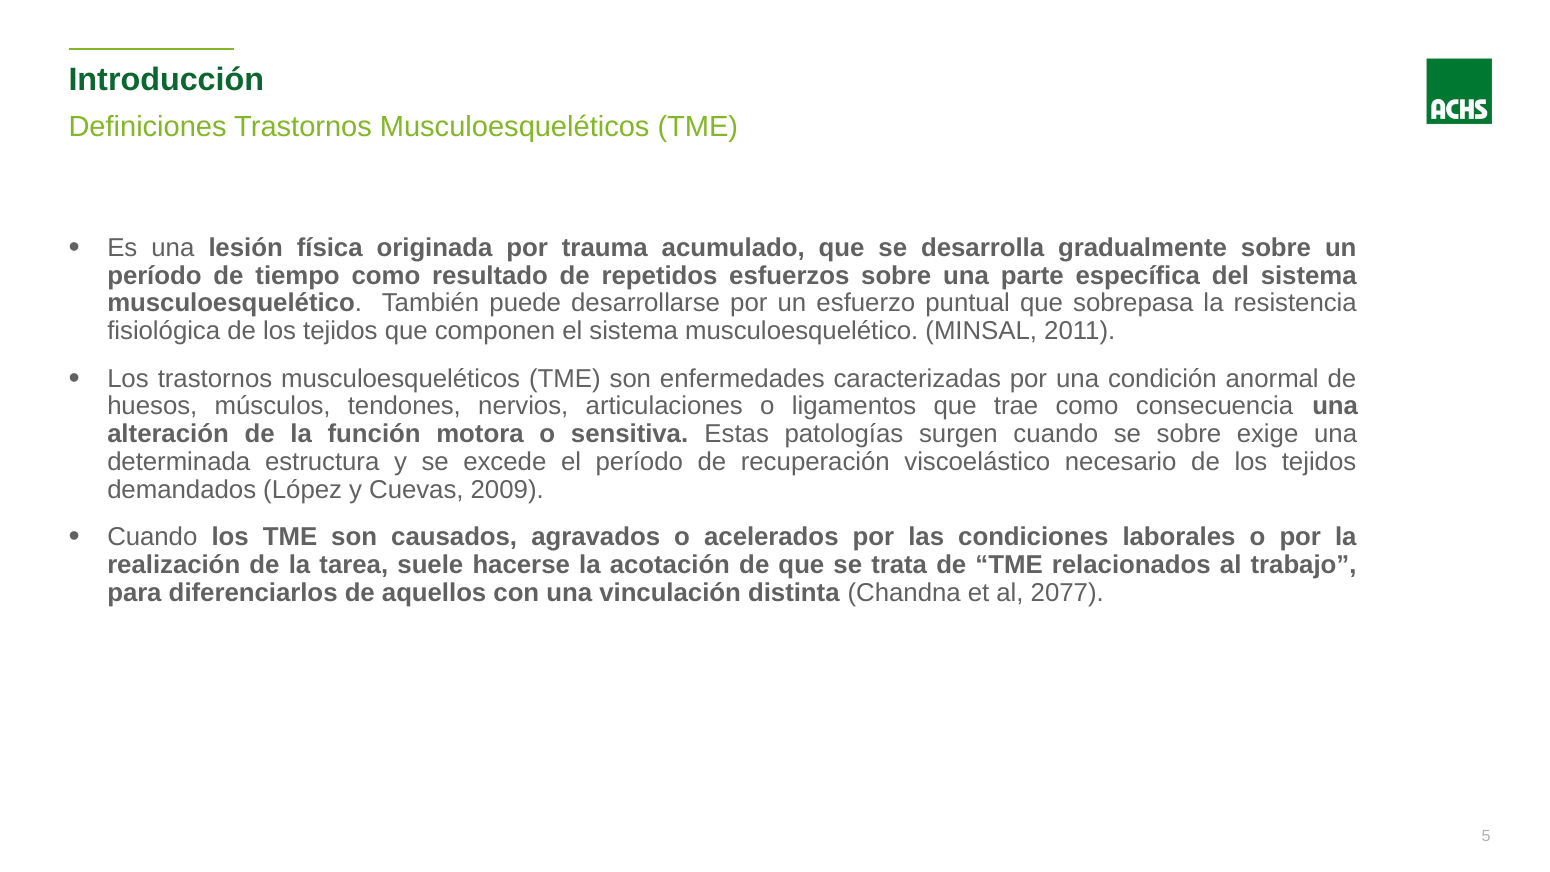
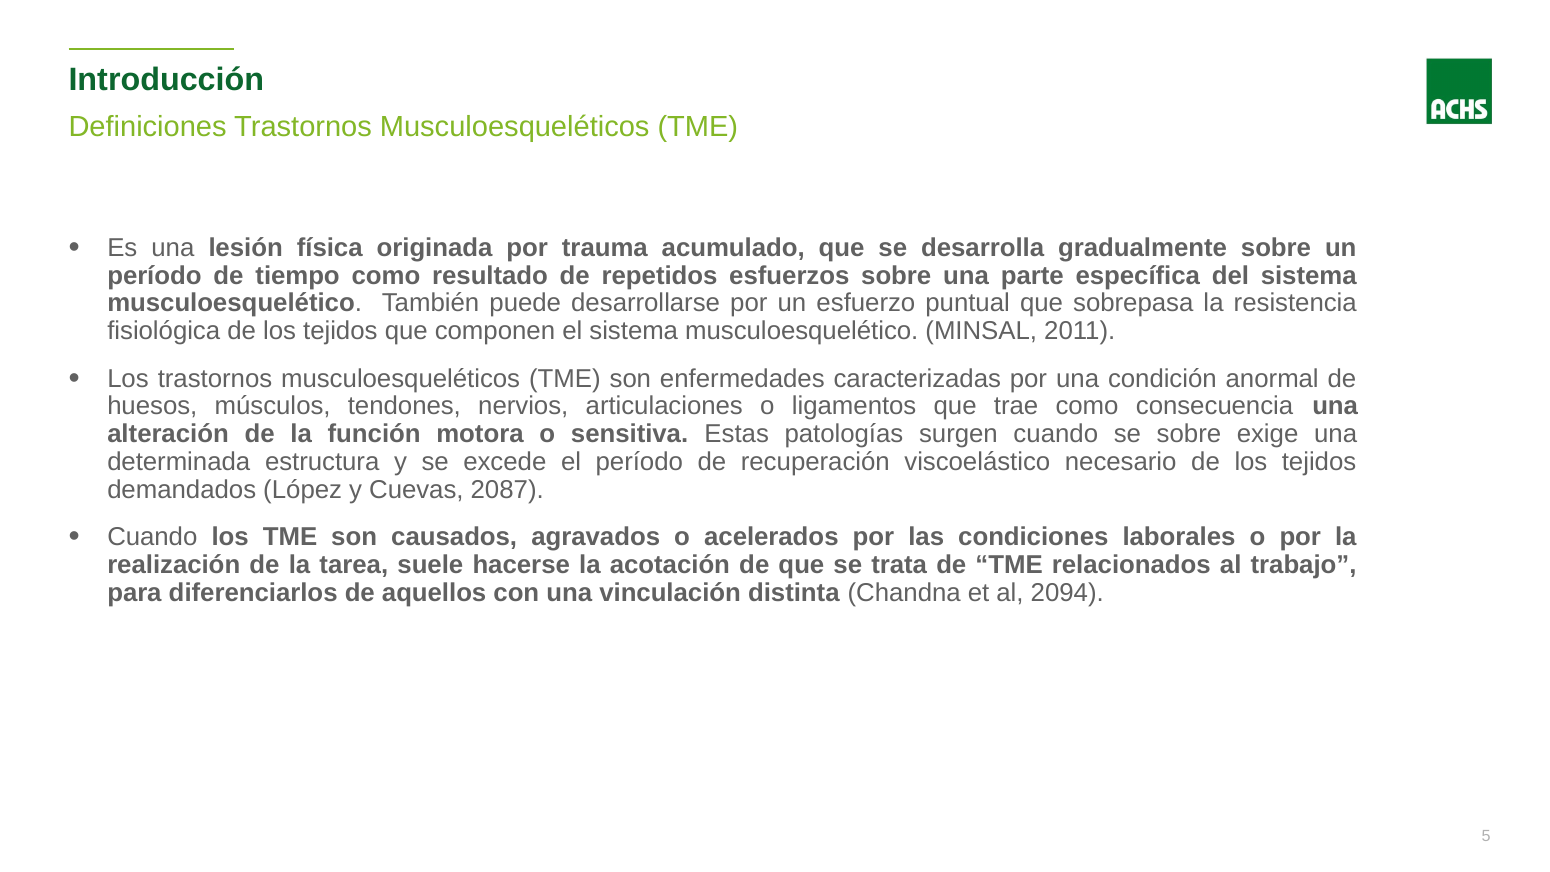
2009: 2009 -> 2087 (507, 490)
2077: 2077 -> 2094 (1067, 593)
